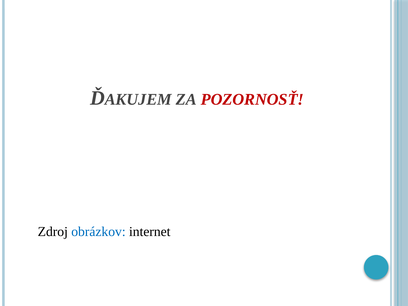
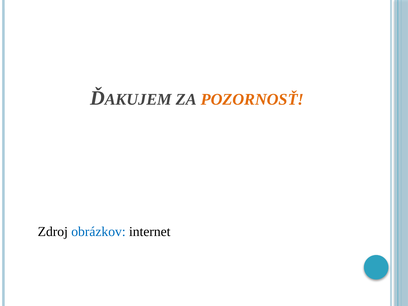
POZORNOSŤ colour: red -> orange (252, 99)
